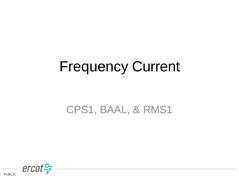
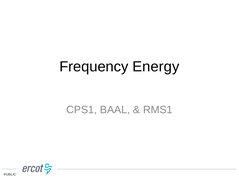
Current: Current -> Energy (156, 67)
